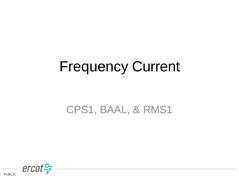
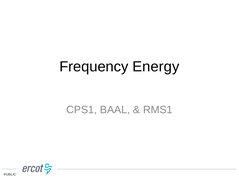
Current: Current -> Energy (156, 67)
